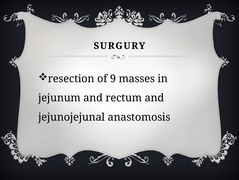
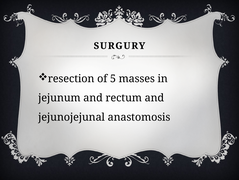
9: 9 -> 5 (113, 78)
